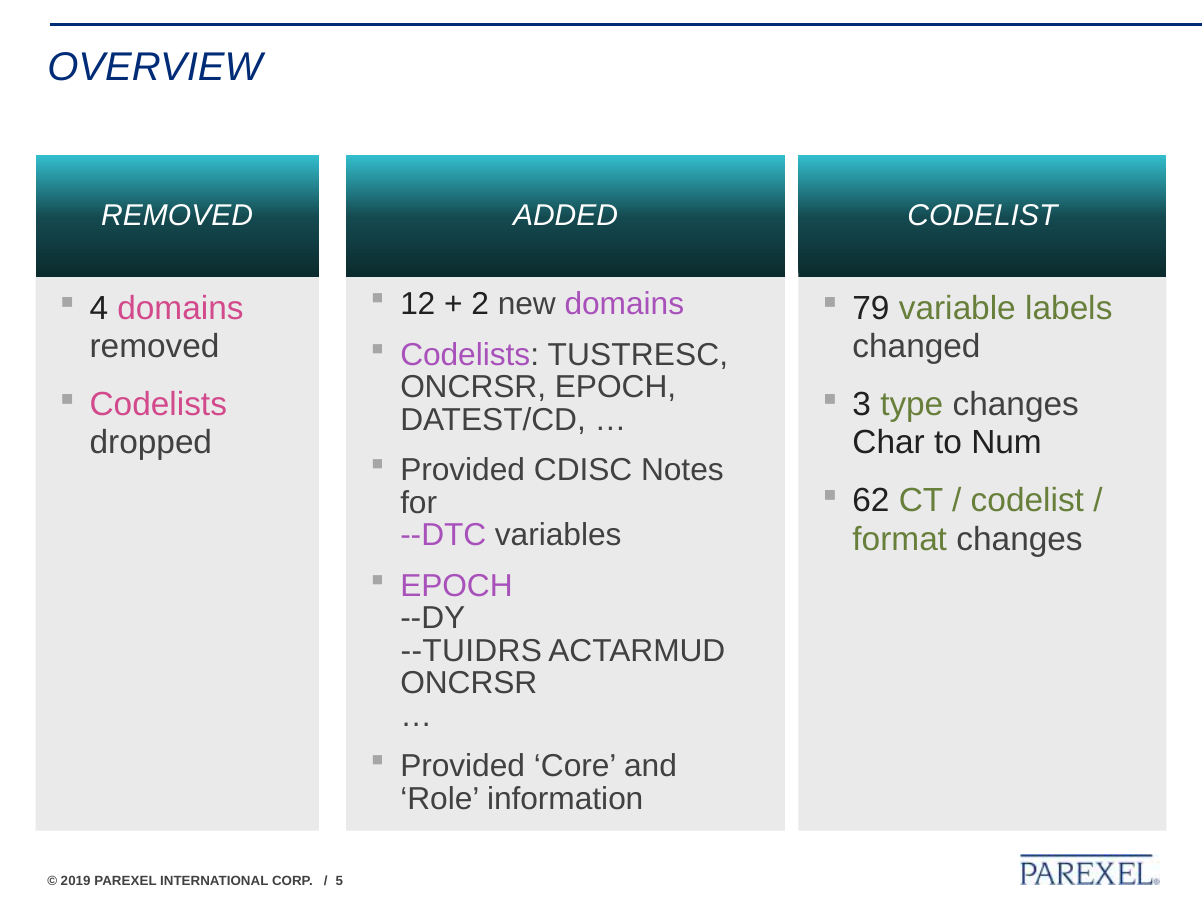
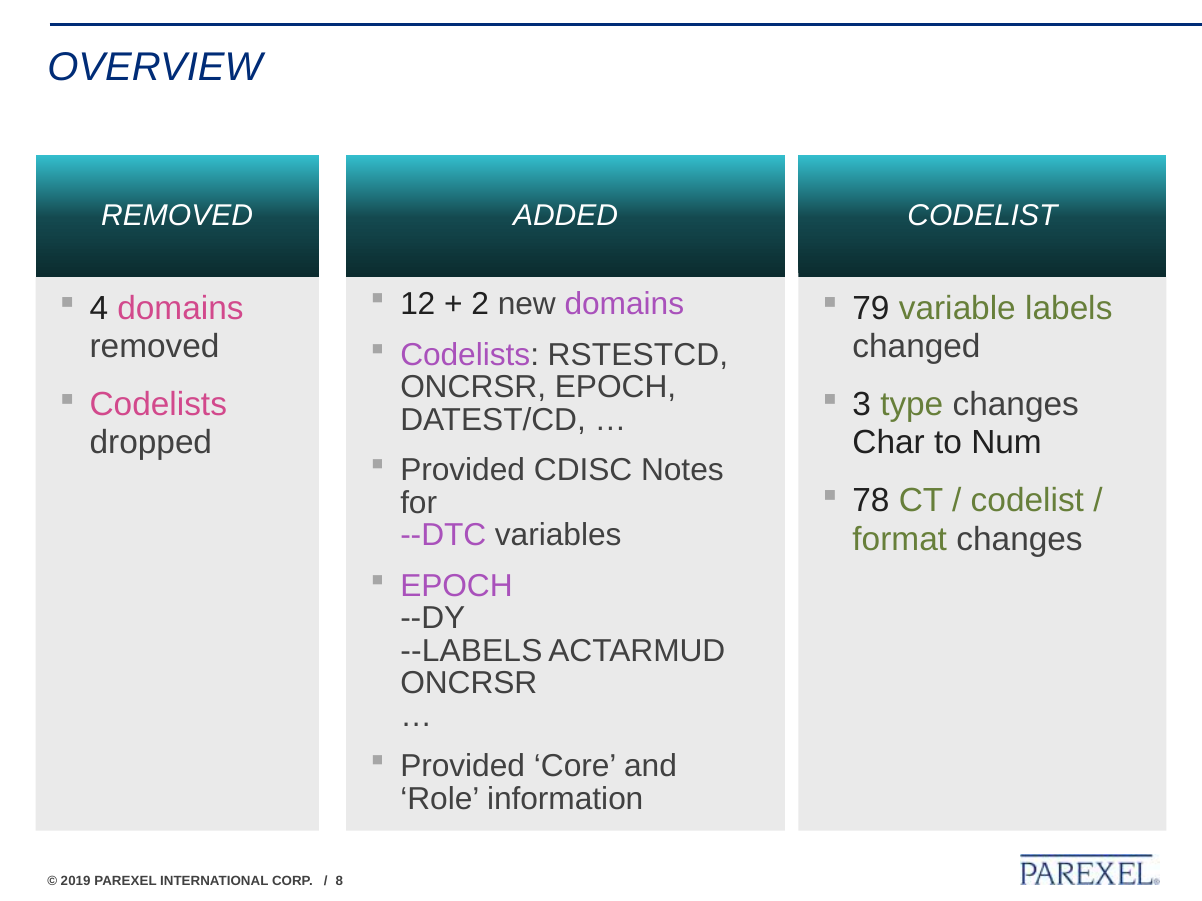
TUSTRESC: TUSTRESC -> RSTESTCD (638, 355)
62: 62 -> 78 (871, 501)
--TUIDRS: --TUIDRS -> --LABELS (471, 651)
5: 5 -> 8 (339, 881)
